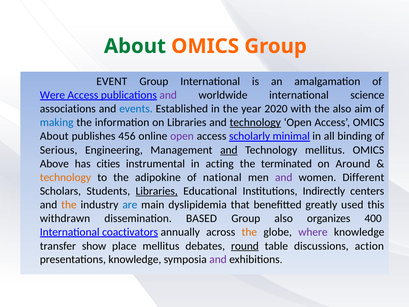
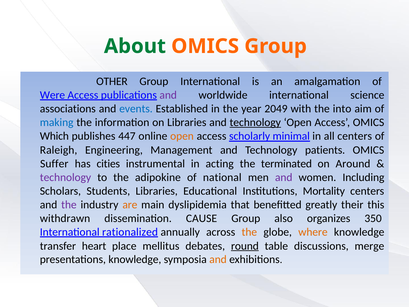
EVENT: EVENT -> OTHER (112, 81)
2020: 2020 -> 2049 (276, 109)
the also: also -> into (342, 109)
About: About -> Which (54, 136)
456: 456 -> 447 (127, 136)
open colour: purple -> orange (182, 136)
all binding: binding -> centers (355, 136)
Serious: Serious -> Raleigh (59, 150)
and underline: present -> none (229, 150)
Technology mellitus: mellitus -> patients (325, 150)
Above: Above -> Suffer (54, 164)
technology colour: orange -> purple (65, 177)
Different: Different -> Including (363, 177)
Libraries underline: present -> none (157, 191)
Indirectly: Indirectly -> Mortality (324, 191)
the colour: orange -> purple (69, 205)
are colour: blue -> orange (130, 205)
used: used -> their (352, 205)
BASED: BASED -> CAUSE (202, 218)
400: 400 -> 350 (373, 218)
coactivators: coactivators -> rationalized (130, 232)
where colour: purple -> orange (313, 232)
show: show -> heart (94, 246)
action: action -> merge (369, 246)
and colour: purple -> orange (218, 259)
